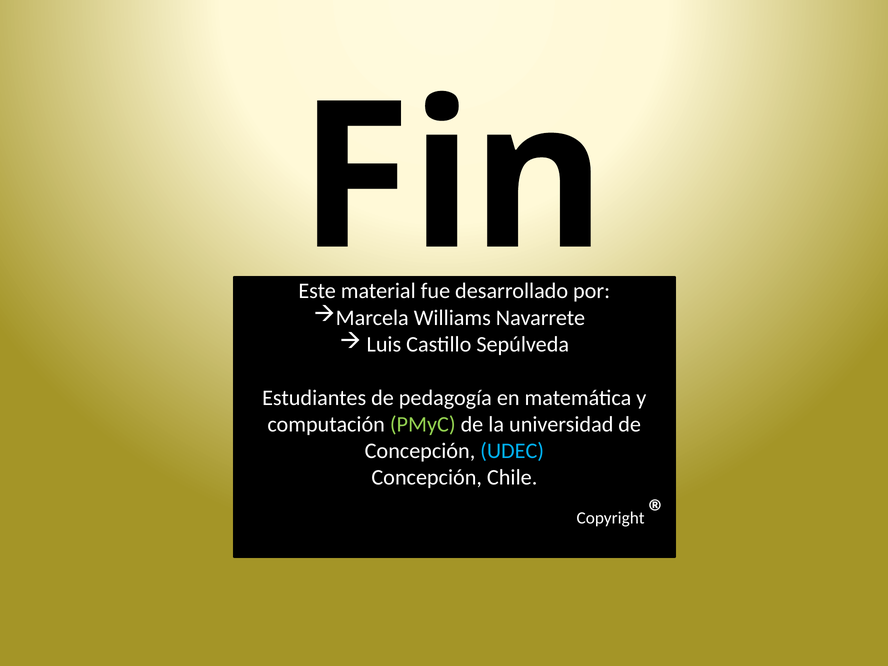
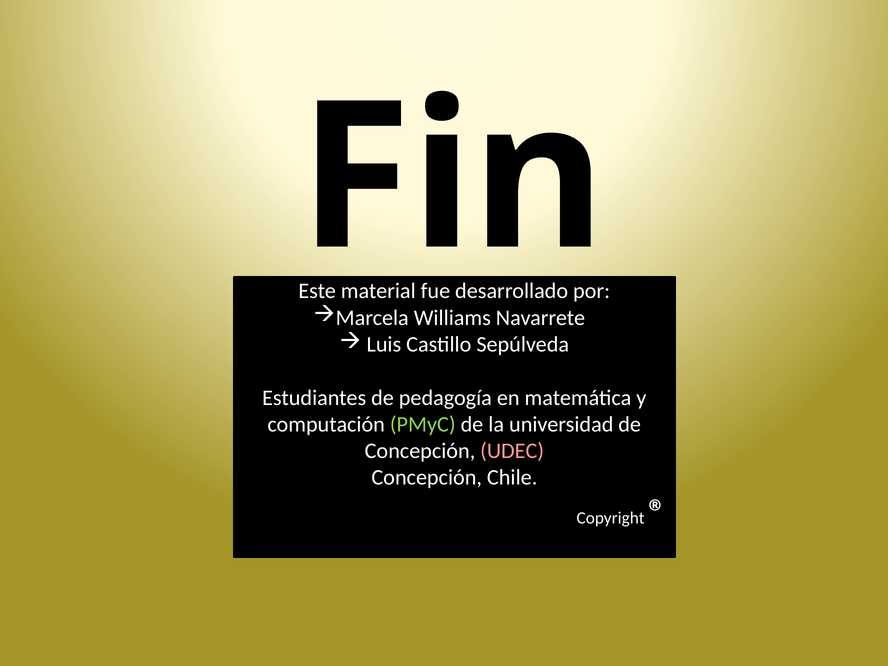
UDEC colour: light blue -> pink (512, 451)
